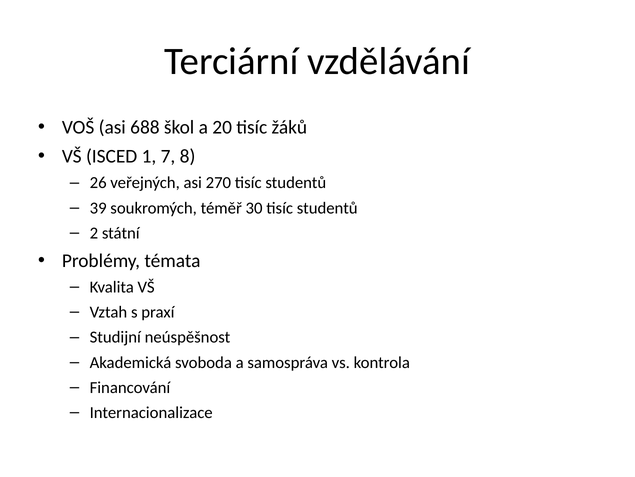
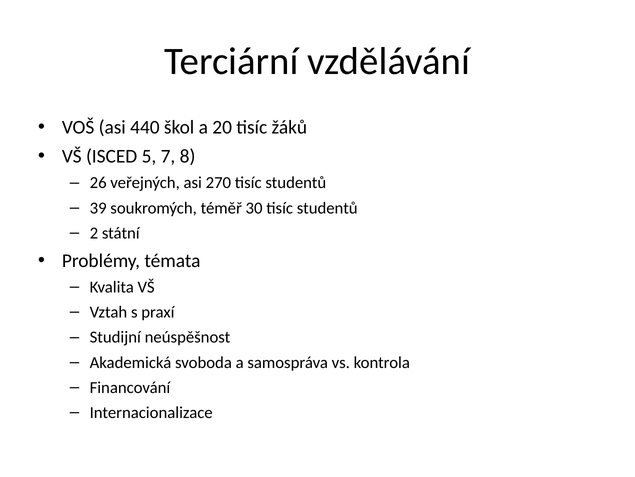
688: 688 -> 440 (145, 127)
1: 1 -> 5 (149, 156)
